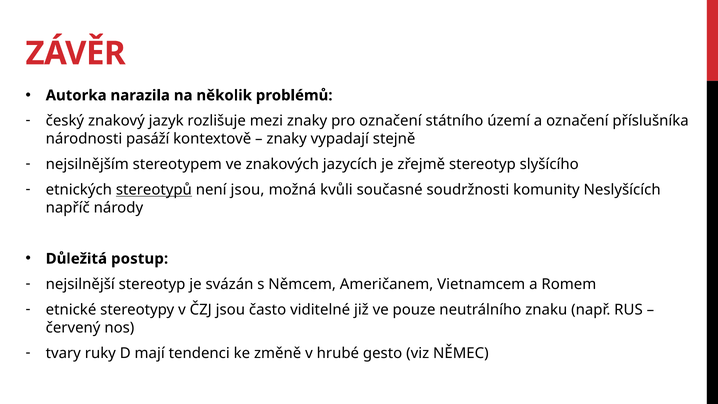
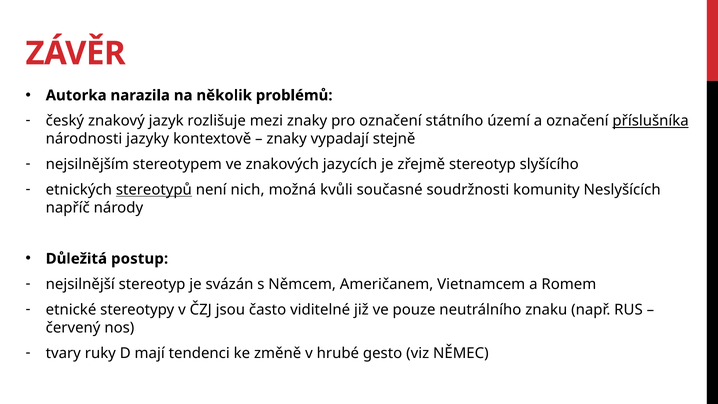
příslušníka underline: none -> present (651, 121)
pasáží: pasáží -> jazyky (148, 139)
není jsou: jsou -> nich (248, 190)
